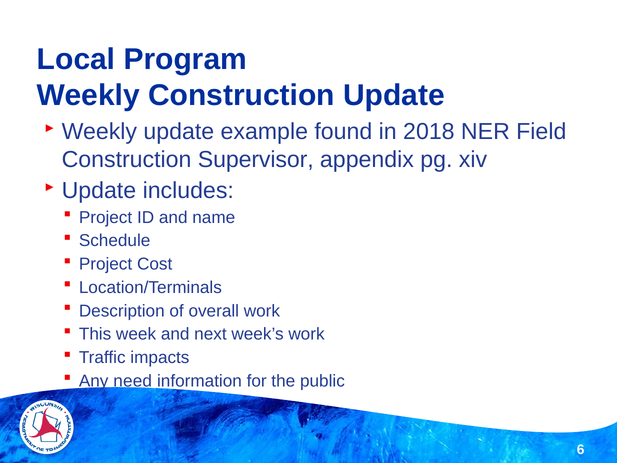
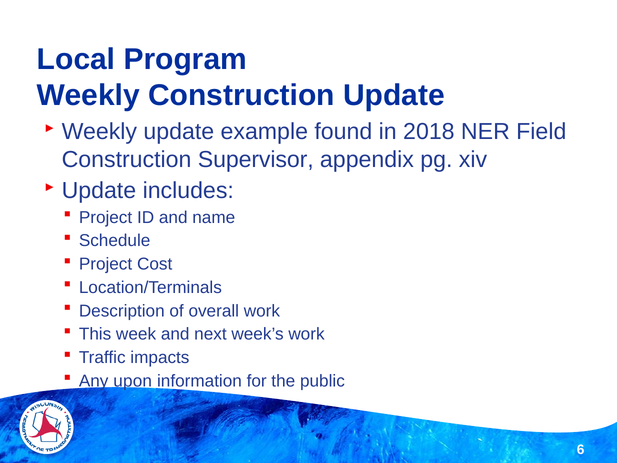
need: need -> upon (133, 381)
